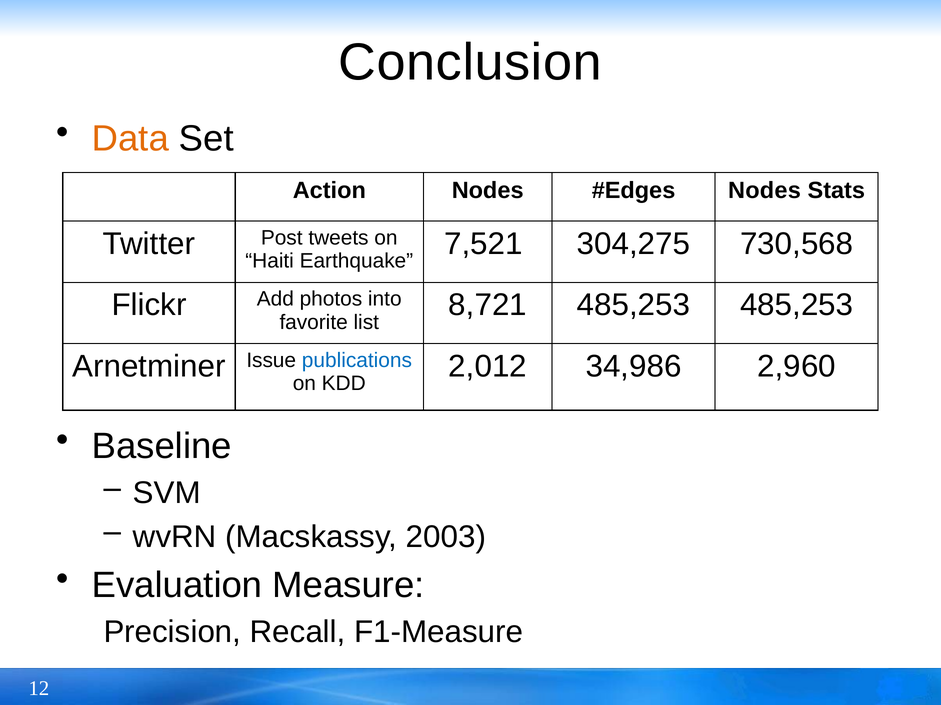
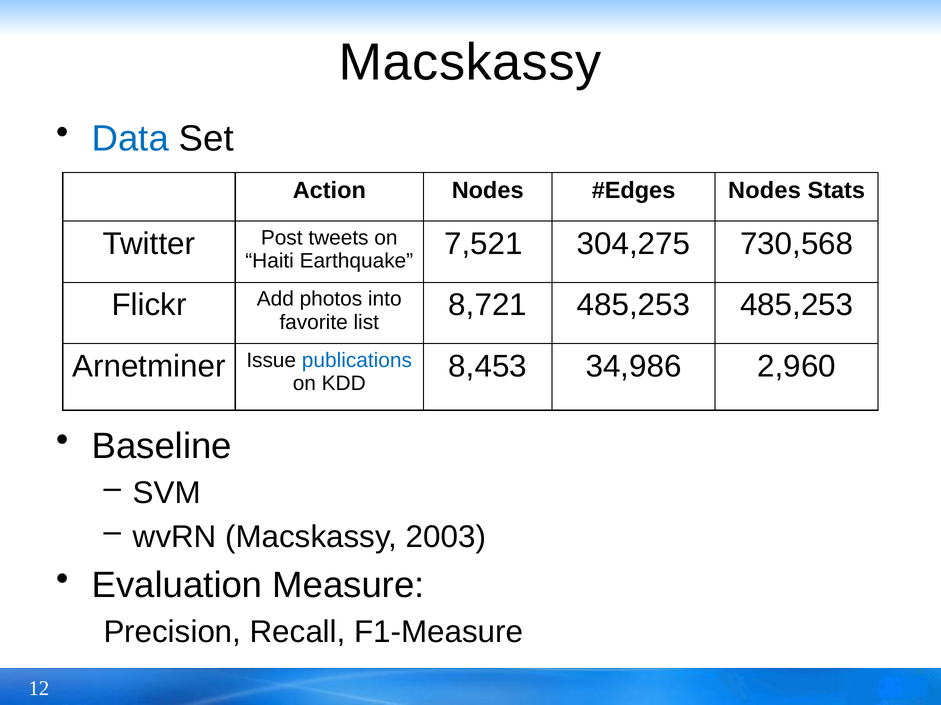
Conclusion: Conclusion -> Macskassy (470, 62)
Data colour: orange -> blue (130, 139)
2,012: 2,012 -> 8,453 (488, 367)
